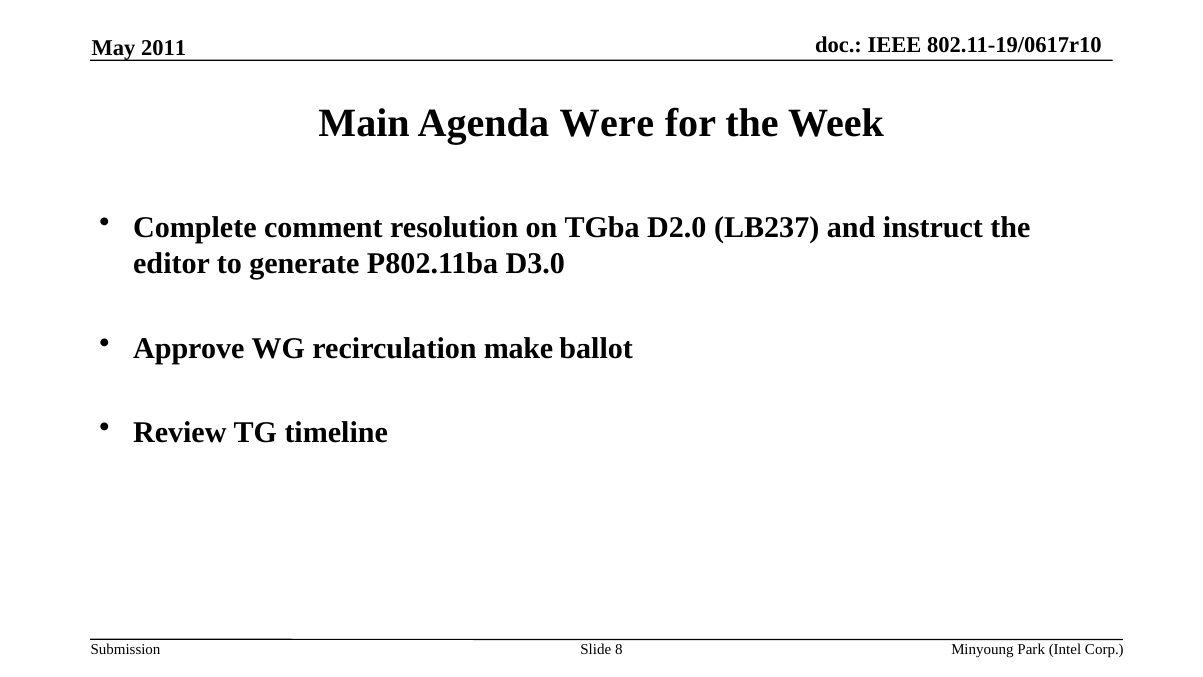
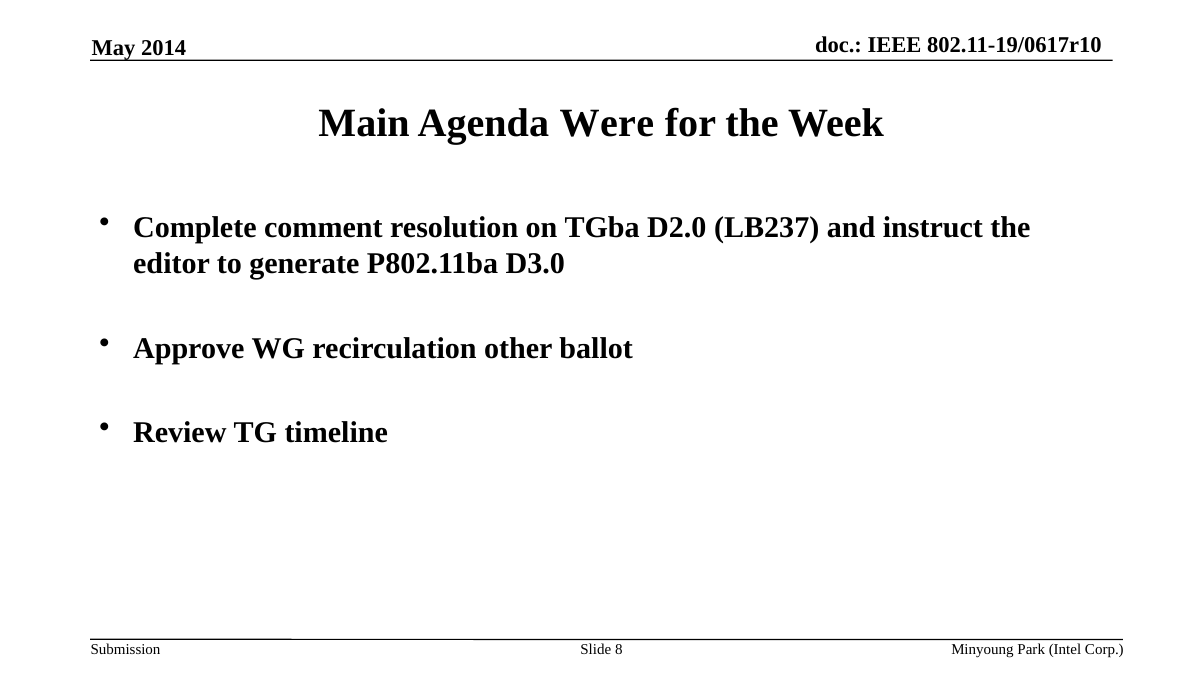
2011: 2011 -> 2014 (164, 48)
make: make -> other (518, 348)
